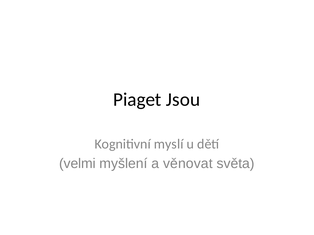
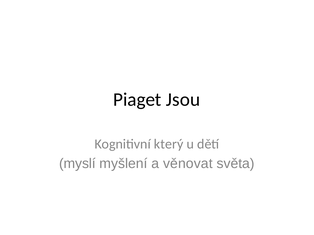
myslí: myslí -> který (169, 144)
velmi: velmi -> myslí (77, 164)
